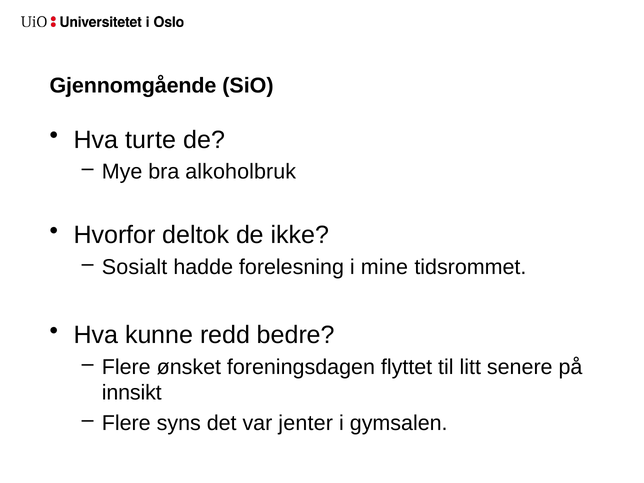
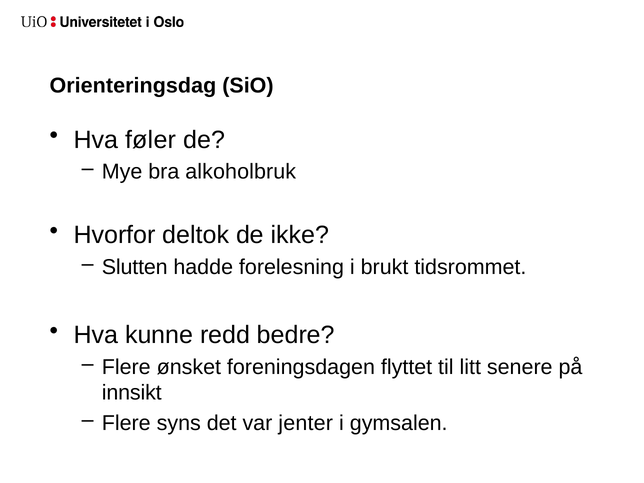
Gjennomgående: Gjennomgående -> Orienteringsdag (133, 86)
turte: turte -> føler (151, 140)
Sosialt: Sosialt -> Slutten (135, 267)
mine: mine -> brukt (385, 267)
